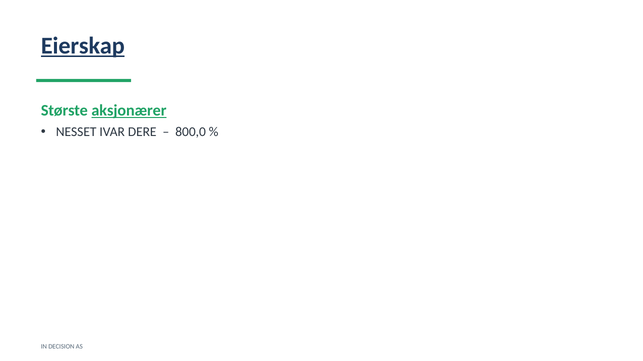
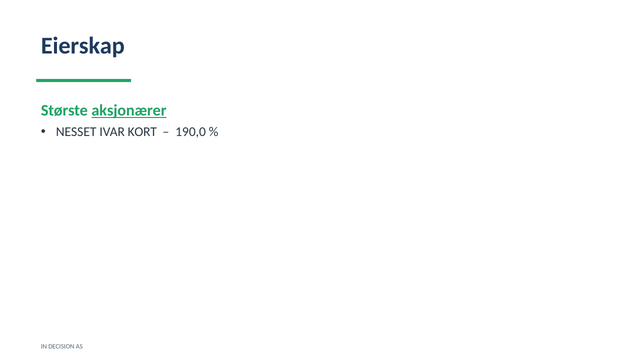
Eierskap underline: present -> none (83, 46)
DERE: DERE -> KORT (142, 132)
800,0: 800,0 -> 190,0 (191, 132)
